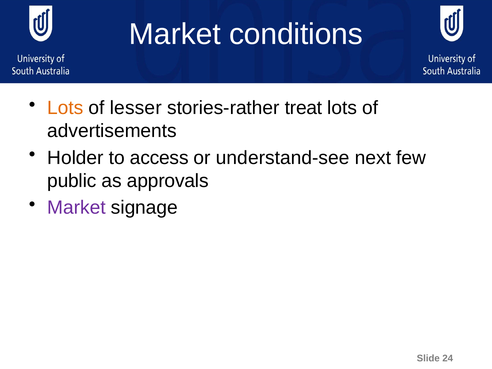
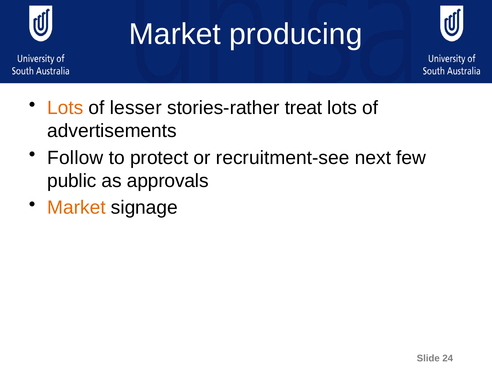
conditions: conditions -> producing (296, 34)
Holder: Holder -> Follow (75, 158)
access: access -> protect (159, 158)
understand-see: understand-see -> recruitment-see (283, 158)
Market colour: purple -> orange (76, 208)
